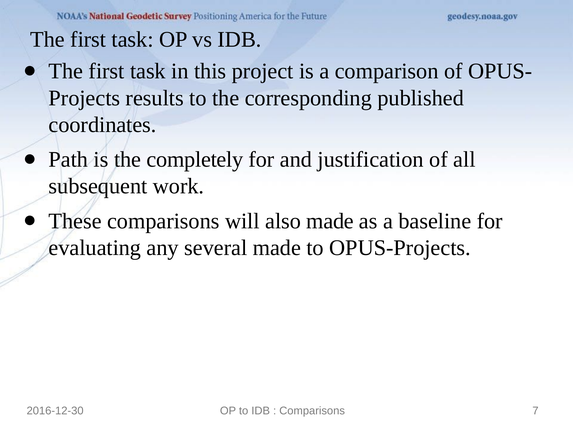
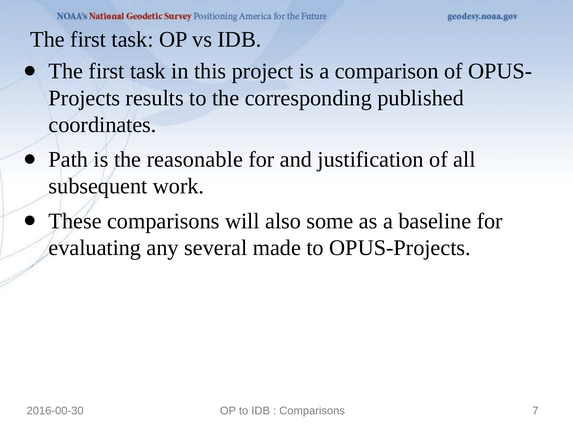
completely: completely -> reasonable (195, 159)
also made: made -> some (330, 221)
2016-12-30: 2016-12-30 -> 2016-00-30 (55, 411)
